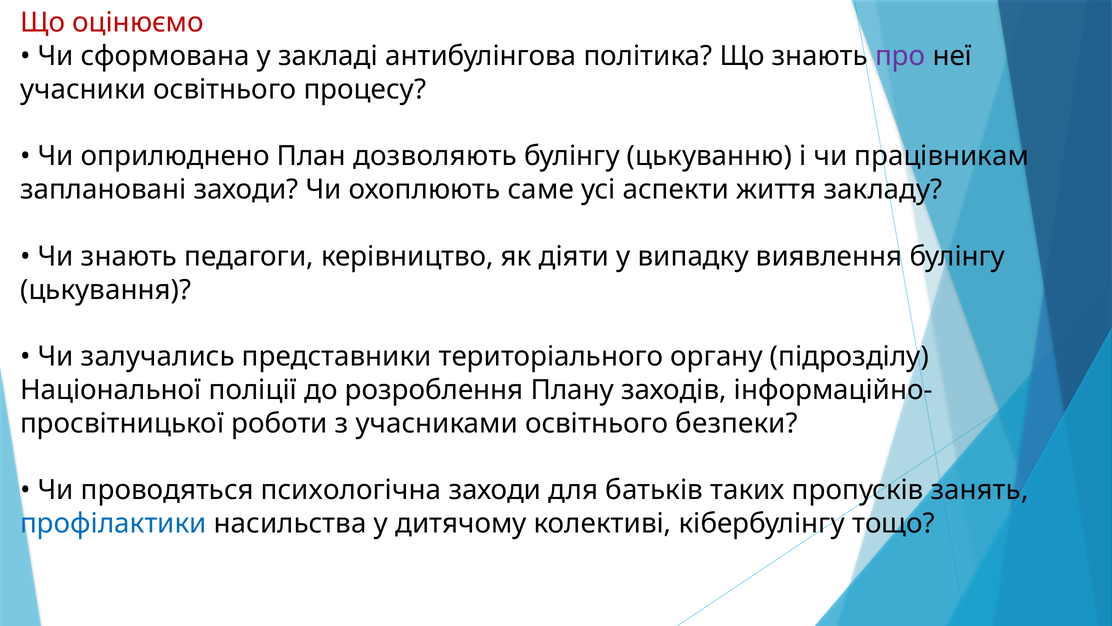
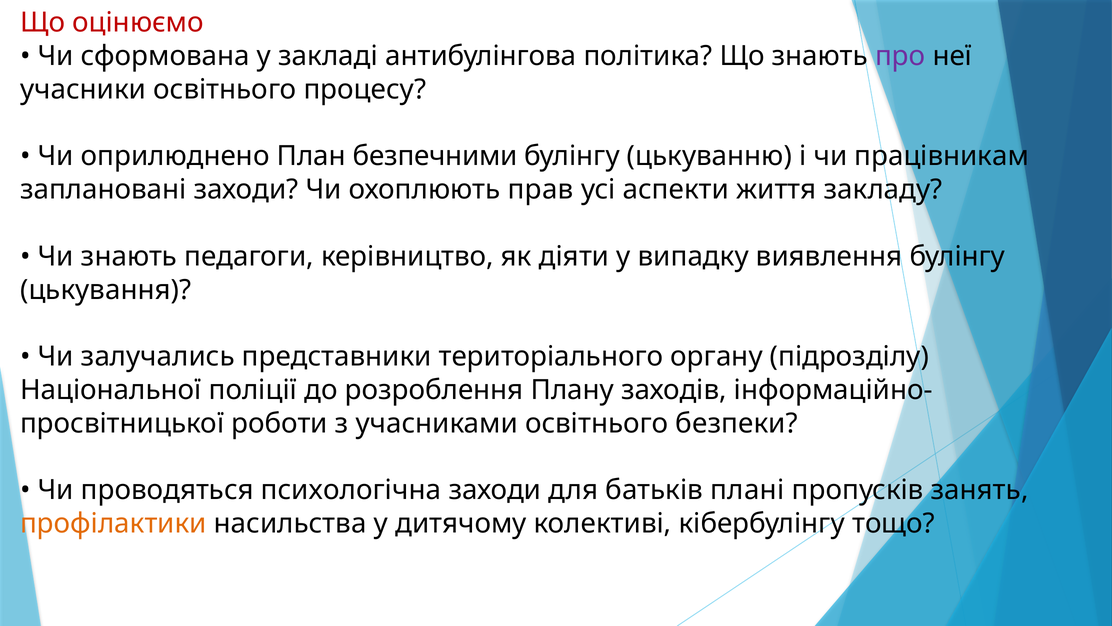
дозволяють: дозволяють -> безпечними (435, 156)
саме: саме -> прав (541, 190)
таких: таких -> плані (747, 490)
профілактики colour: blue -> orange (113, 523)
